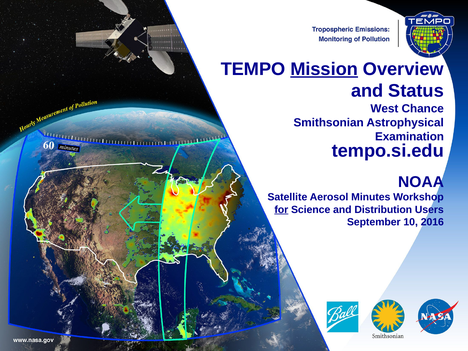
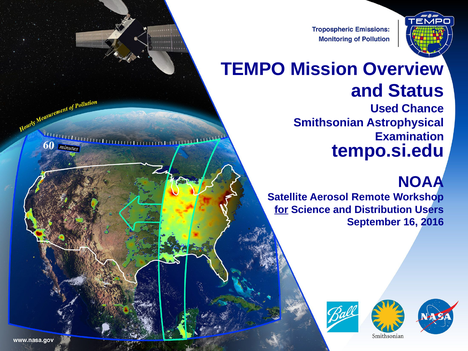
Mission underline: present -> none (324, 69)
West: West -> Used (384, 108)
Minutes: Minutes -> Remote (371, 197)
10: 10 -> 16 (411, 222)
